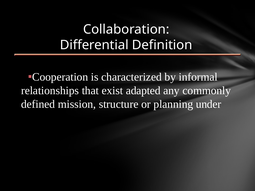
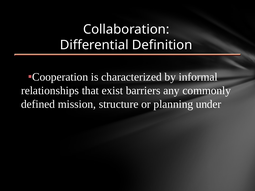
adapted: adapted -> barriers (143, 91)
